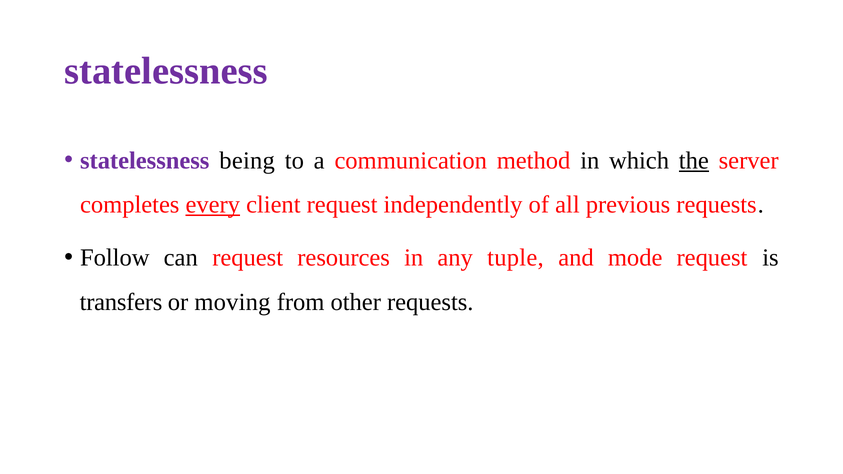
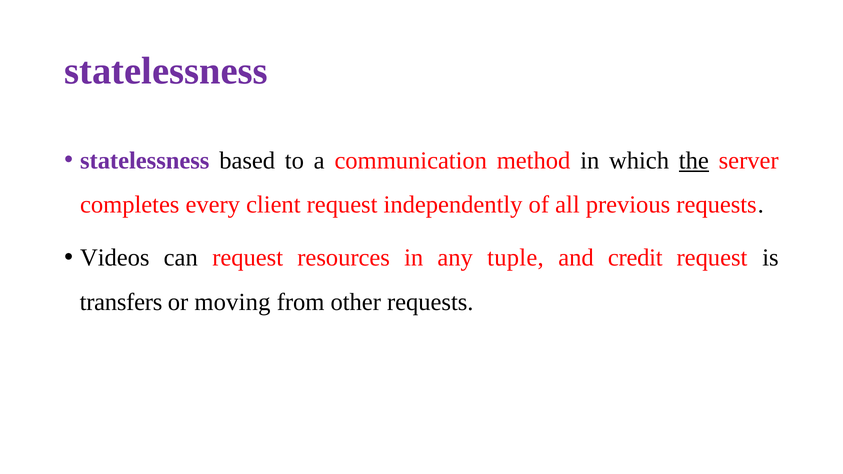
being: being -> based (247, 161)
every underline: present -> none (213, 205)
Follow: Follow -> Videos (115, 258)
mode: mode -> credit (635, 258)
